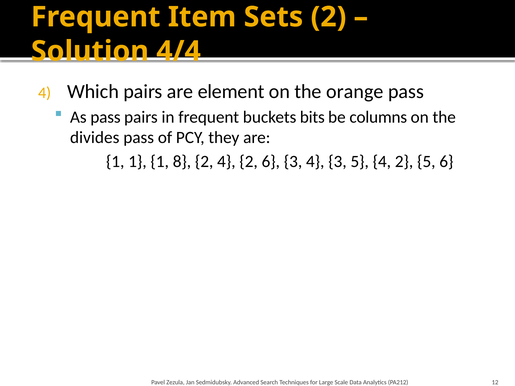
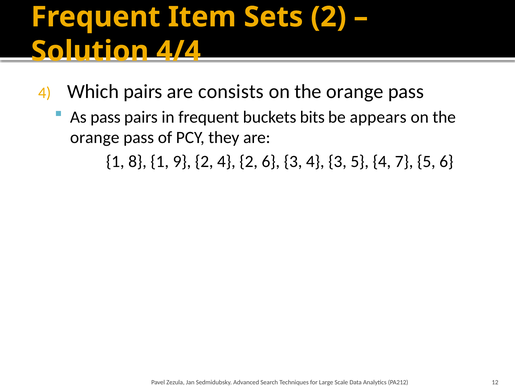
element: element -> consists (231, 92)
columns: columns -> appears (378, 117)
divides: divides -> orange (95, 138)
1: 1 -> 8 (137, 162)
8: 8 -> 9 (182, 162)
5 4 2: 2 -> 7 (404, 162)
